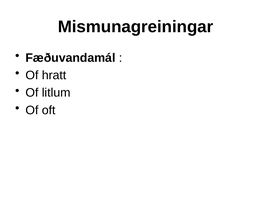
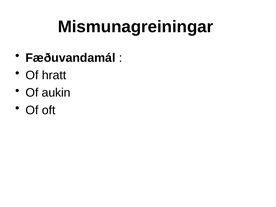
litlum: litlum -> aukin (56, 93)
